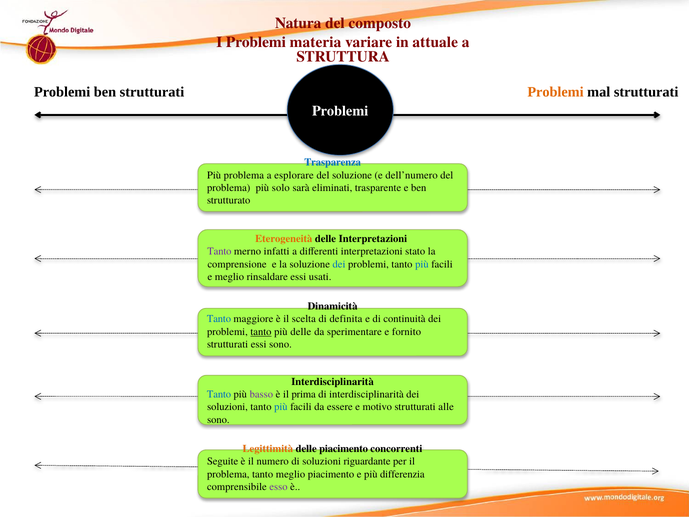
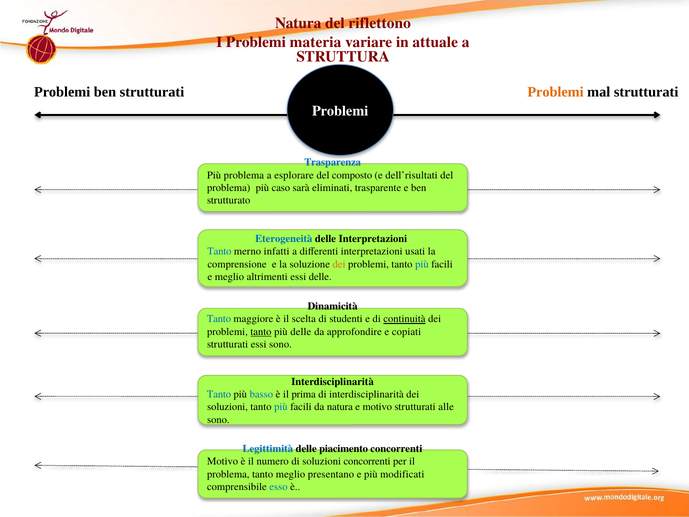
composto: composto -> riflettono (380, 23)
del soluzione: soluzione -> composto (352, 175)
dell’numero: dell’numero -> dell’risultati (412, 175)
solo: solo -> caso (281, 188)
Eterogeneità colour: orange -> blue (284, 239)
Tanto colour: purple -> blue (219, 251)
stato: stato -> usati (415, 251)
dei colour: blue -> orange (339, 264)
rinsaldare: rinsaldare -> altrimenti (267, 277)
essi usati: usati -> delle (320, 277)
definita: definita -> studenti (346, 319)
continuità underline: none -> present (404, 319)
sperimentare: sperimentare -> approfondire (354, 332)
fornito: fornito -> copiati (407, 332)
basso colour: purple -> blue (261, 394)
da essere: essere -> natura (340, 407)
Legittimità colour: orange -> blue (268, 449)
Seguite: Seguite -> Motivo (223, 461)
soluzioni riguardante: riguardante -> concorrenti (367, 461)
meglio piacimento: piacimento -> presentano (331, 474)
differenzia: differenzia -> modificati (402, 474)
esso colour: purple -> blue (279, 487)
